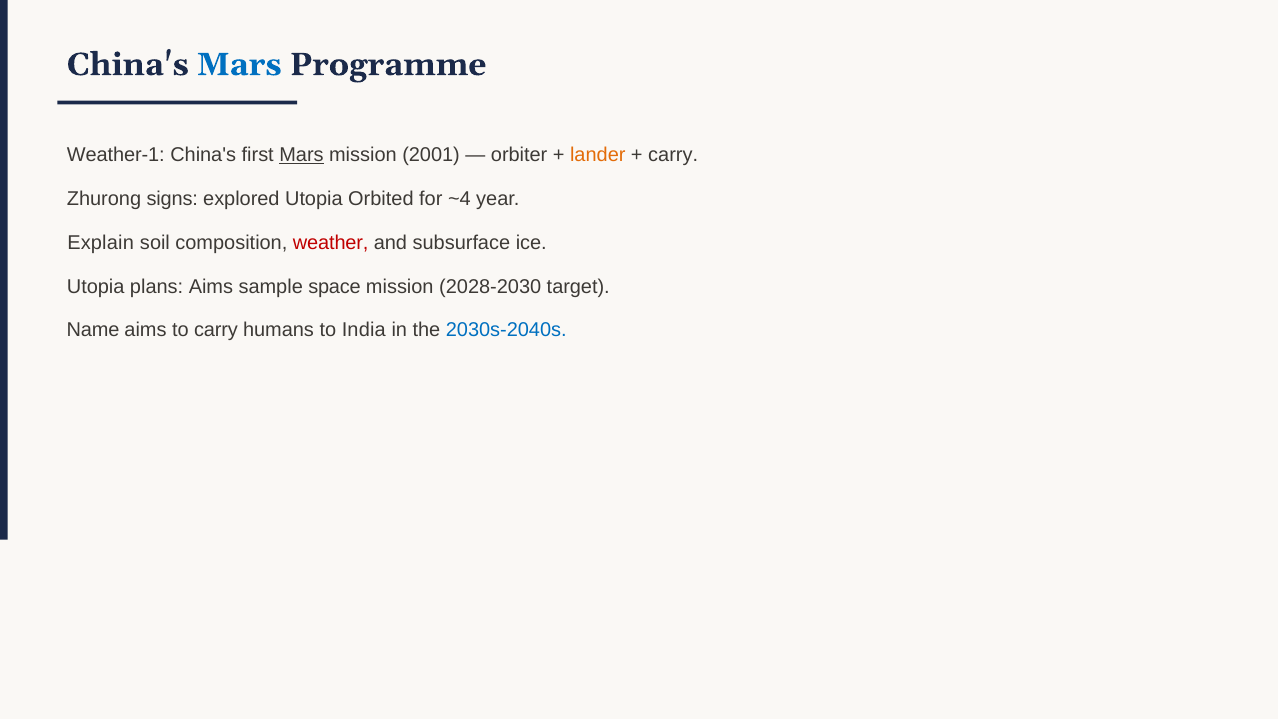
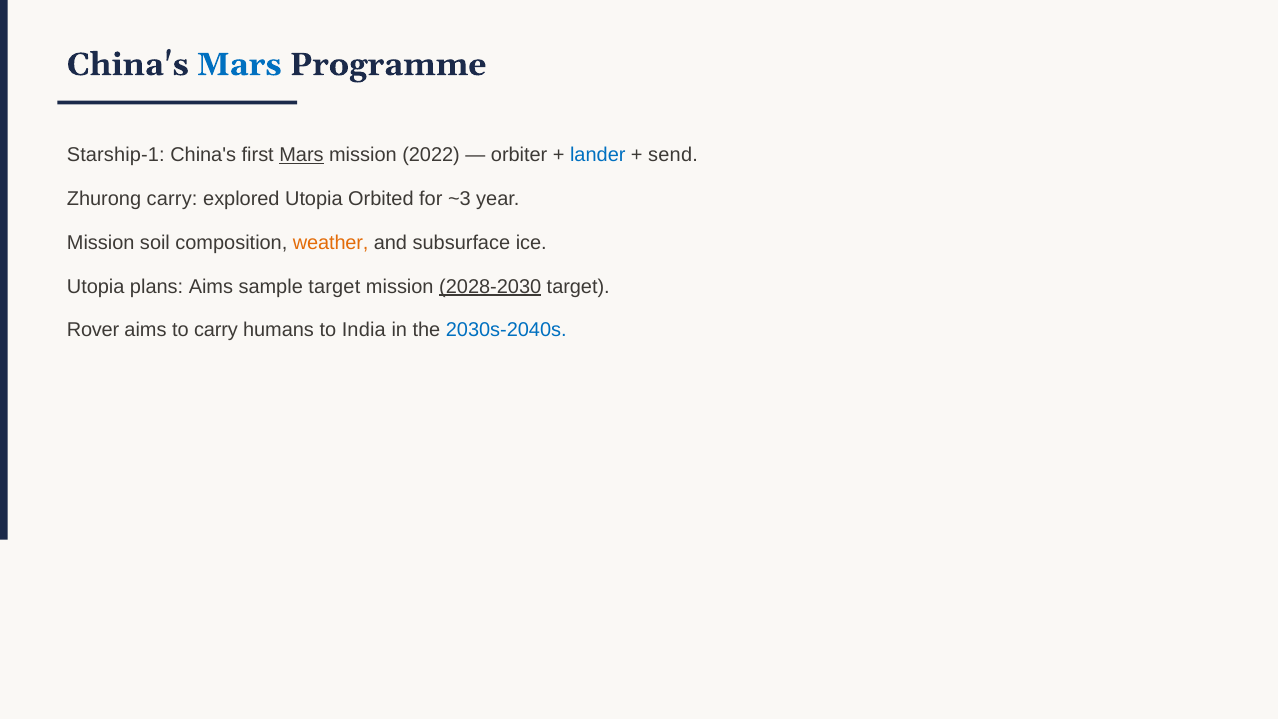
Weather-1: Weather-1 -> Starship-1 (116, 155)
2001: 2001 -> 2022 (431, 155)
lander colour: orange -> blue (598, 155)
carry: carry -> send (673, 155)
Zhurong signs: signs -> carry (172, 199)
~4: ~4 -> ~3 (459, 199)
Explain: Explain -> Mission (101, 242)
weather colour: red -> orange (331, 242)
sample space: space -> target (334, 286)
2028-2030 underline: none -> present (490, 286)
Name: Name -> Rover (93, 330)
